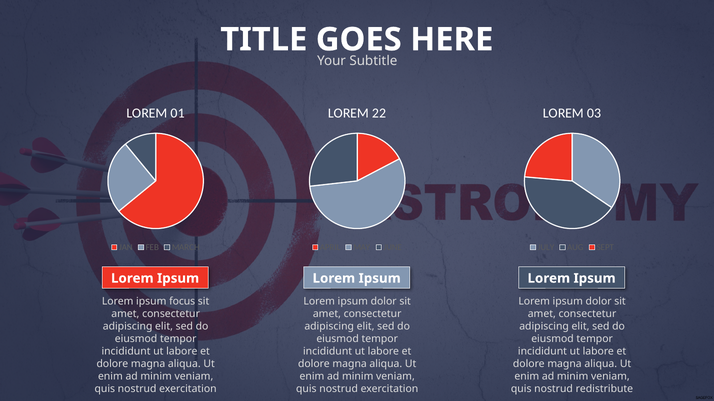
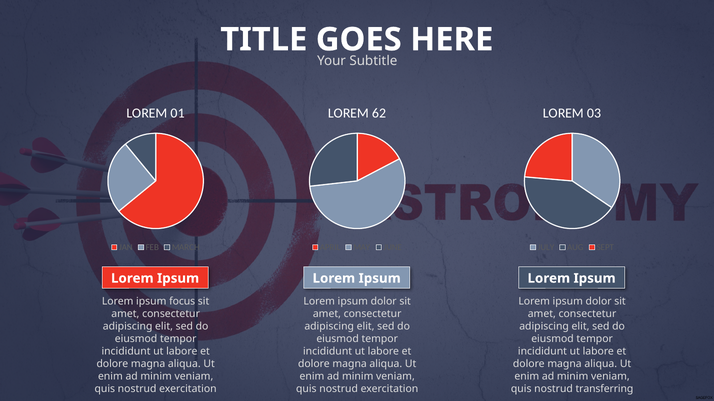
22: 22 -> 62 (379, 113)
redistribute: redistribute -> transferring (604, 389)
